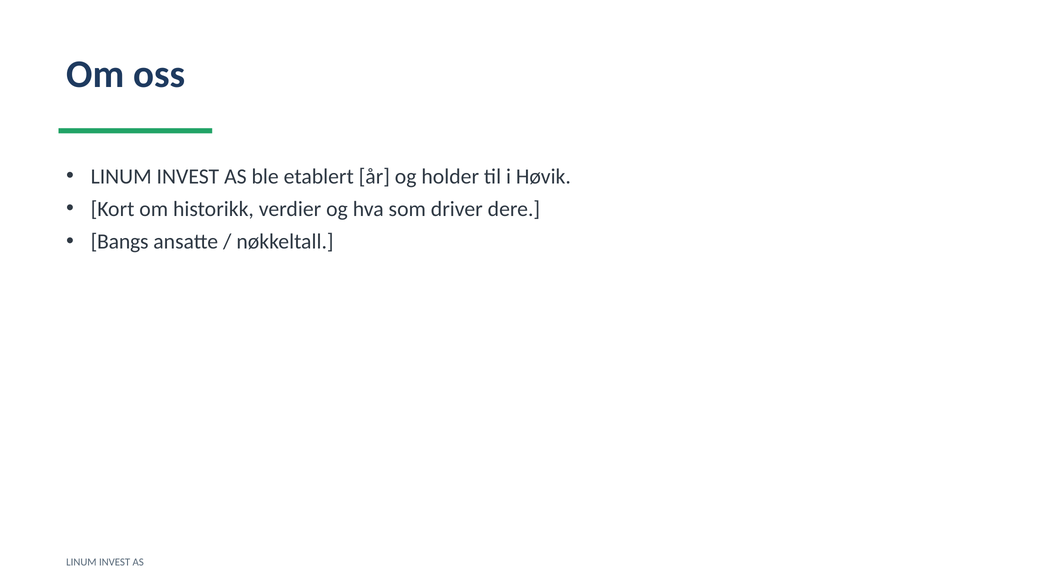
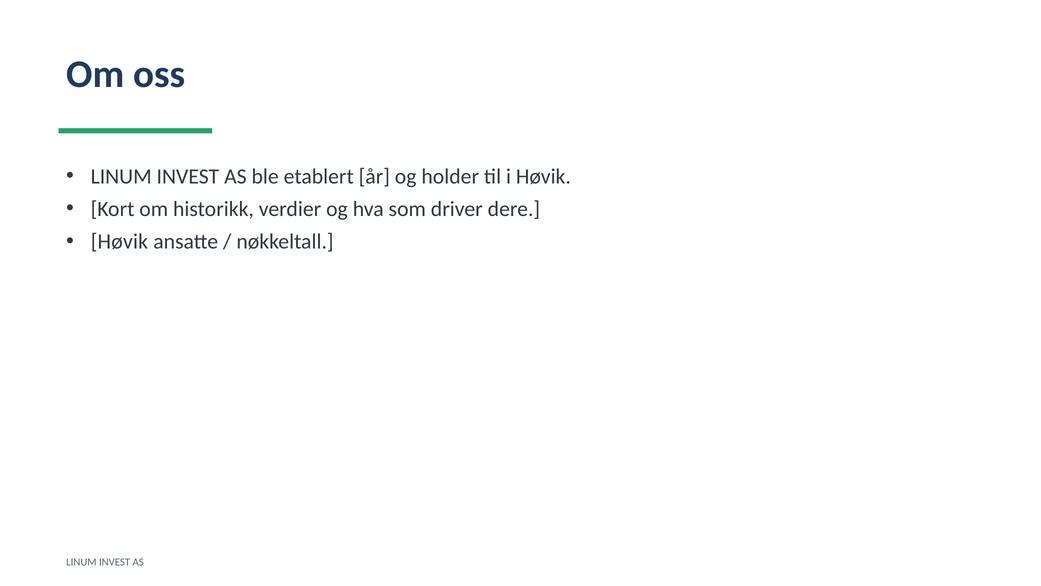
Bangs: Bangs -> Høvik (119, 241)
